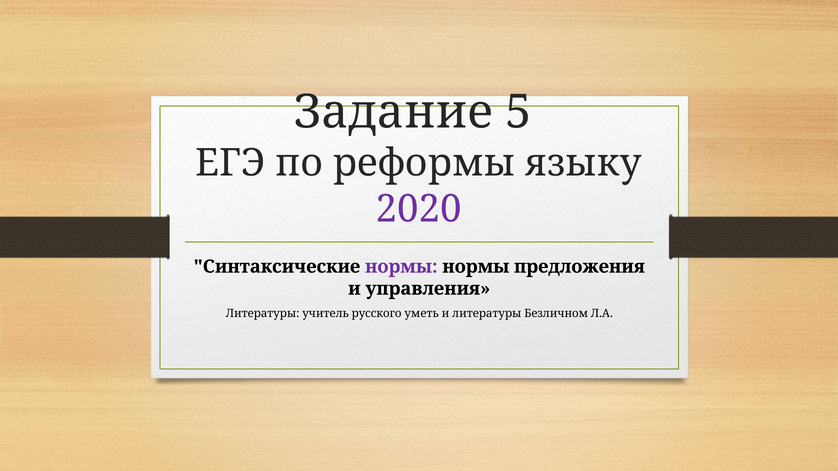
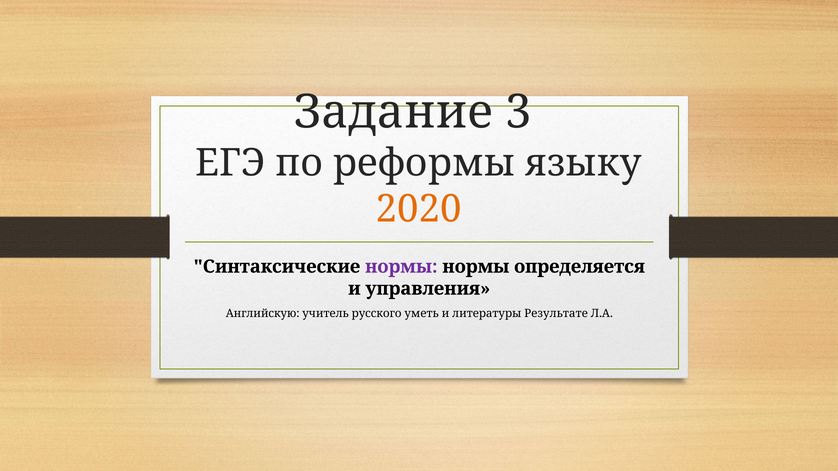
5: 5 -> 3 (518, 112)
2020 colour: purple -> orange (419, 209)
предложения: предложения -> определяется (580, 267)
Литературы: Литературы -> Английскую (263, 314)
Безличном: Безличном -> Результате (556, 314)
